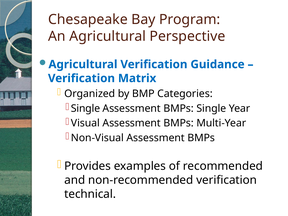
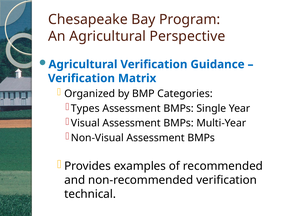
Single: Single -> Types (85, 108)
